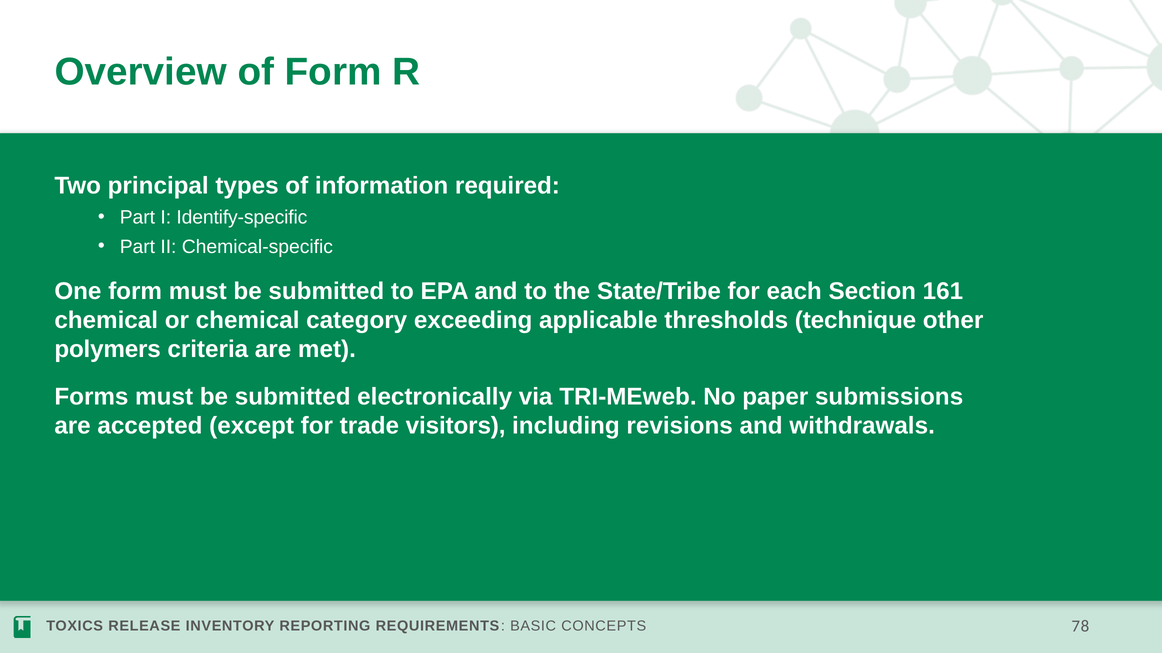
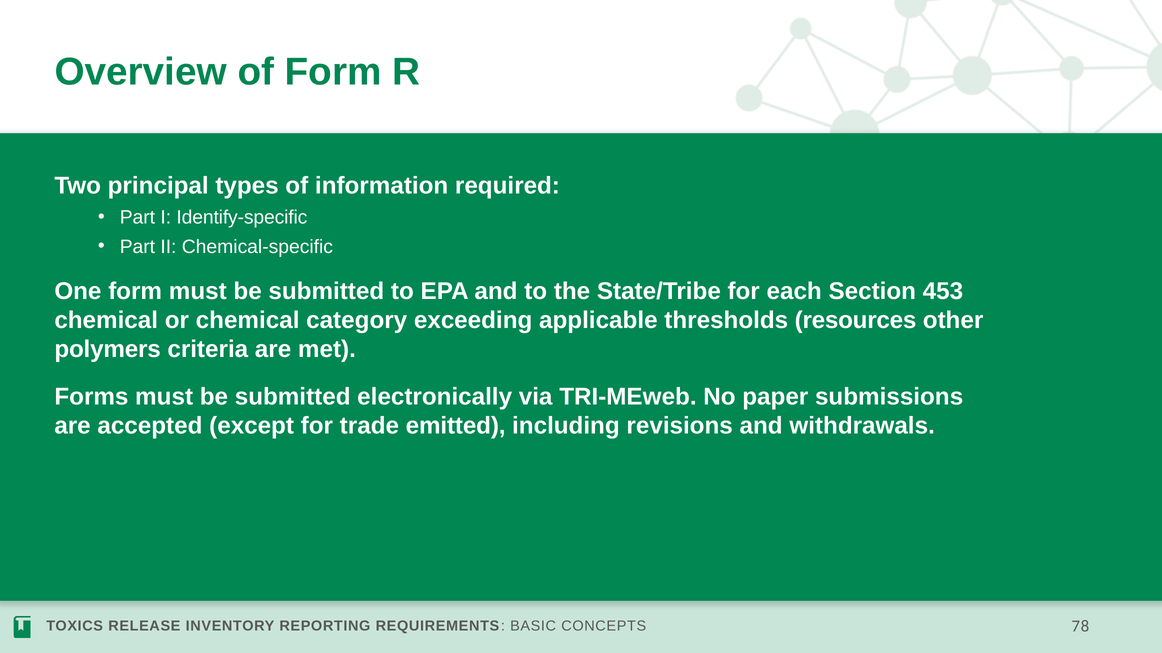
161: 161 -> 453 (943, 292)
technique: technique -> resources (856, 321)
visitors: visitors -> emitted (456, 426)
